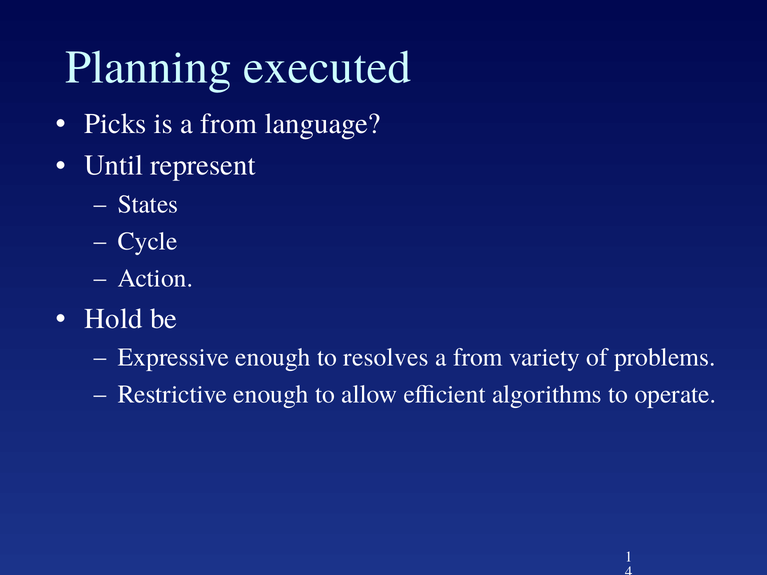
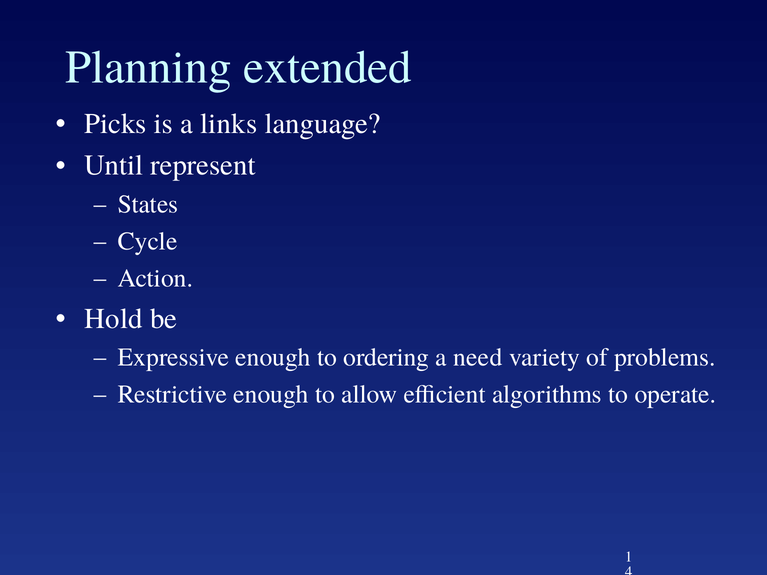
executed: executed -> extended (327, 67)
is a from: from -> links (229, 124)
resolves: resolves -> ordering (386, 357)
from: from -> need (478, 357)
